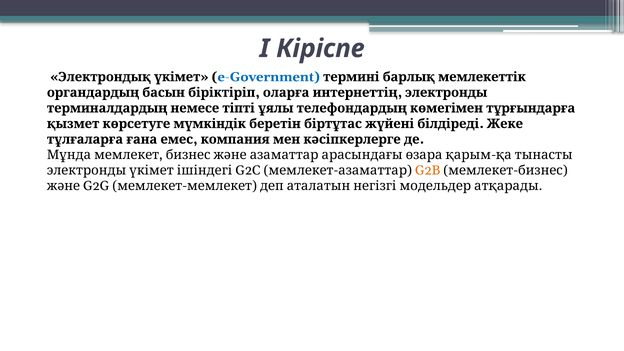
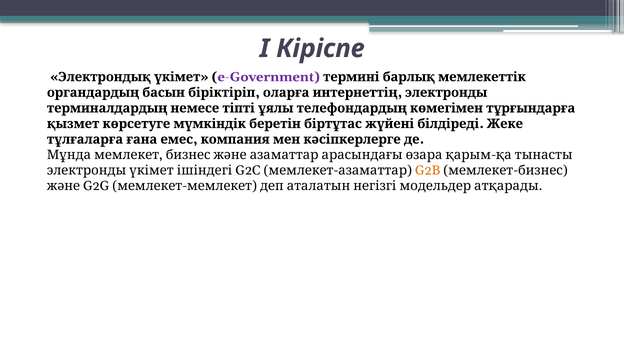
e-Government colour: blue -> purple (269, 77)
